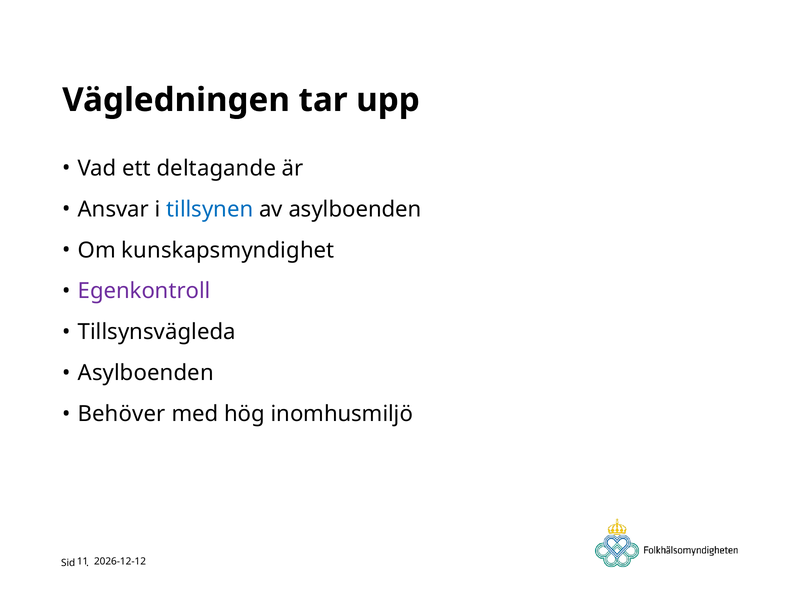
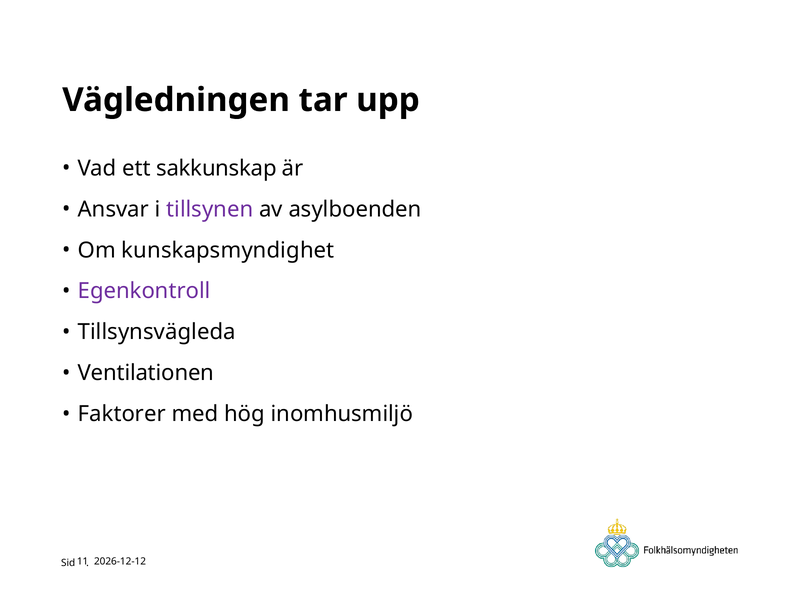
deltagande: deltagande -> sakkunskap (216, 168)
tillsynen colour: blue -> purple (210, 209)
Asylboenden: Asylboenden -> Ventilationen (146, 373)
Behöver: Behöver -> Faktorer (122, 414)
